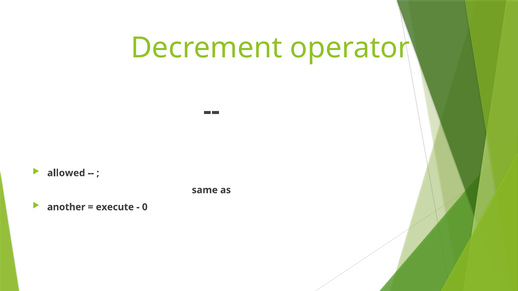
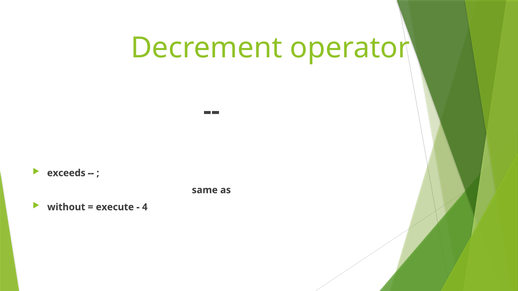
allowed: allowed -> exceeds (66, 173)
another: another -> without (66, 207)
0: 0 -> 4 (145, 207)
